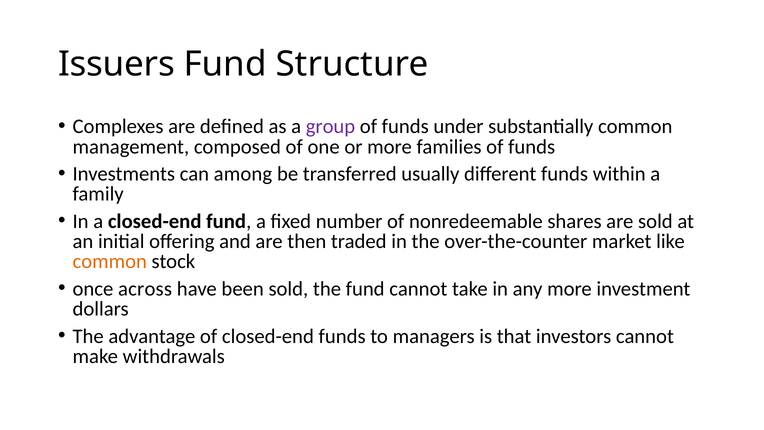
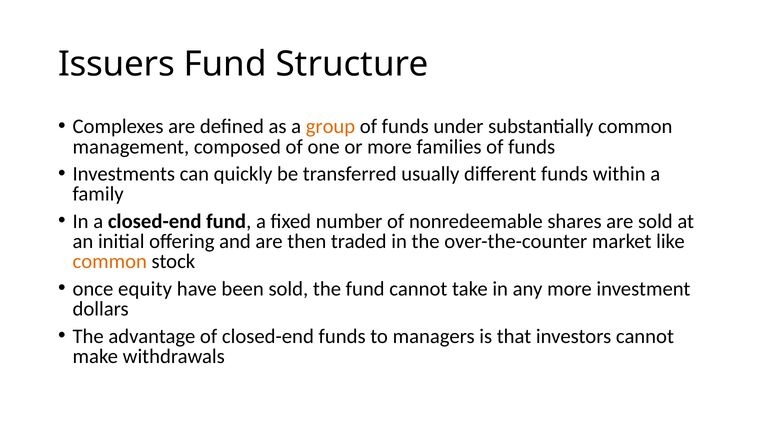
group colour: purple -> orange (330, 127)
among: among -> quickly (243, 174)
across: across -> equity (145, 289)
